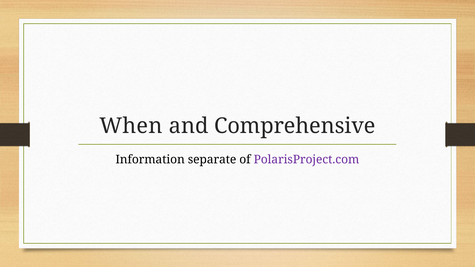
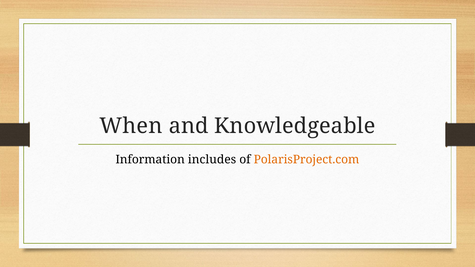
Comprehensive: Comprehensive -> Knowledgeable (295, 126)
separate: separate -> includes (212, 160)
PolarisProject.com colour: purple -> orange (306, 160)
